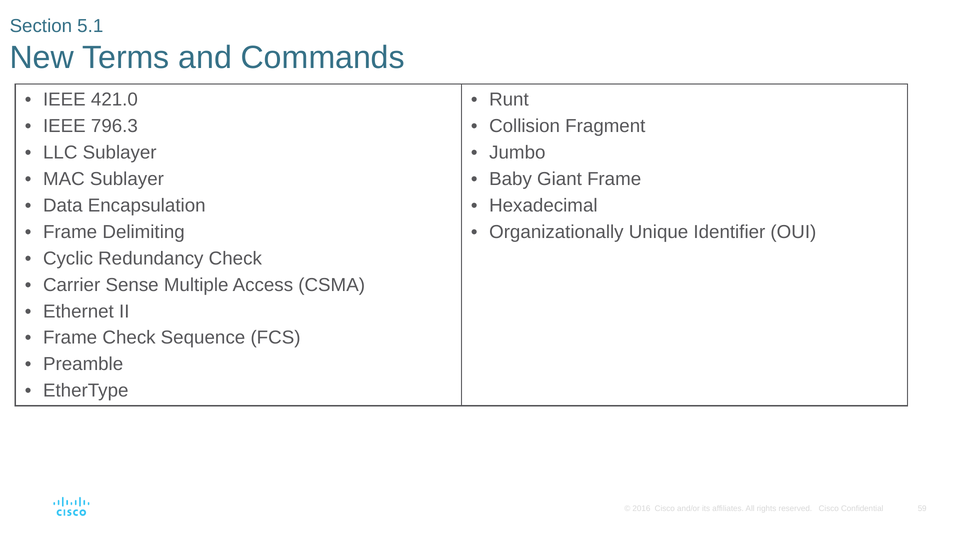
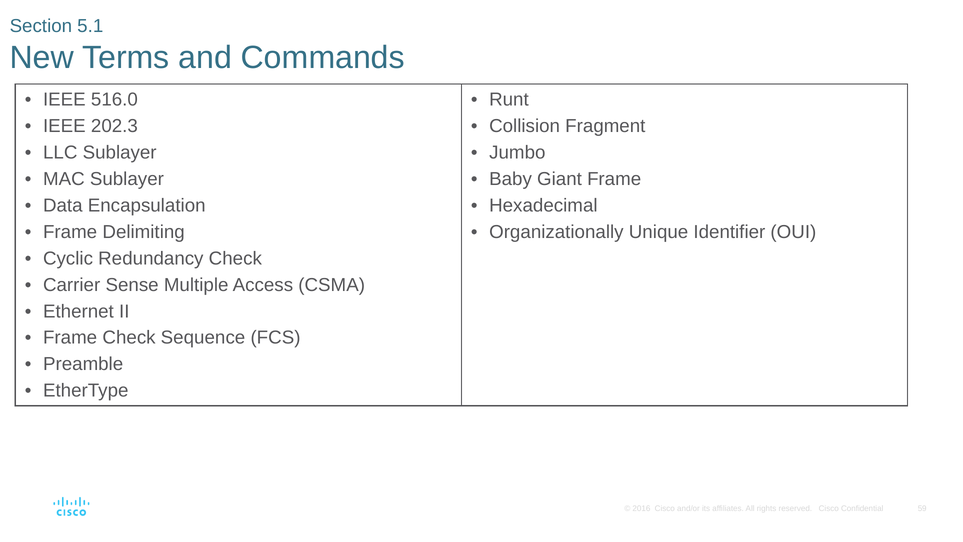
421.0: 421.0 -> 516.0 (114, 100)
796.3: 796.3 -> 202.3 (114, 126)
